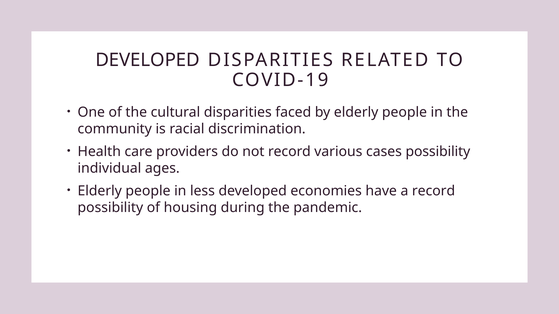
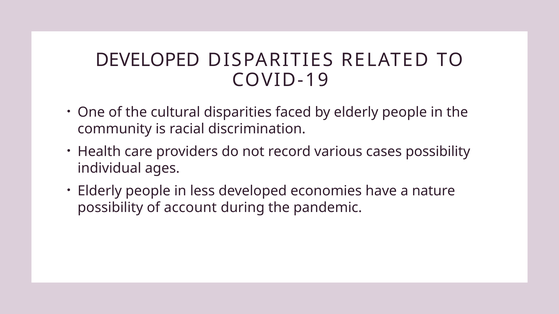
a record: record -> nature (434, 191)
housing: housing -> account (190, 208)
